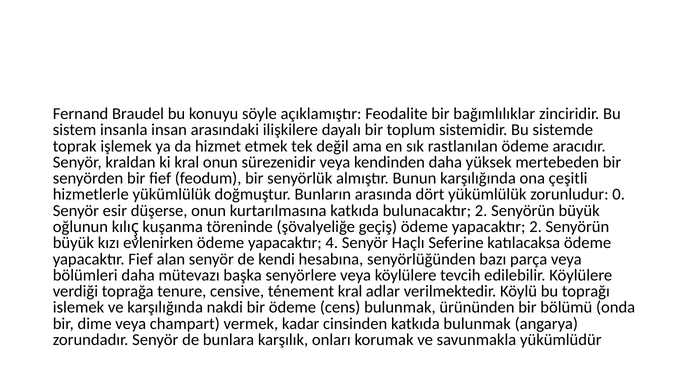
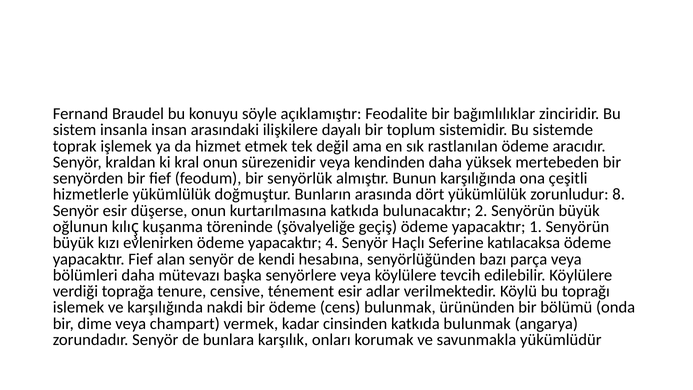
0: 0 -> 8 (619, 194)
yapacaktır 2: 2 -> 1 (536, 227)
ténement kral: kral -> esir (350, 291)
